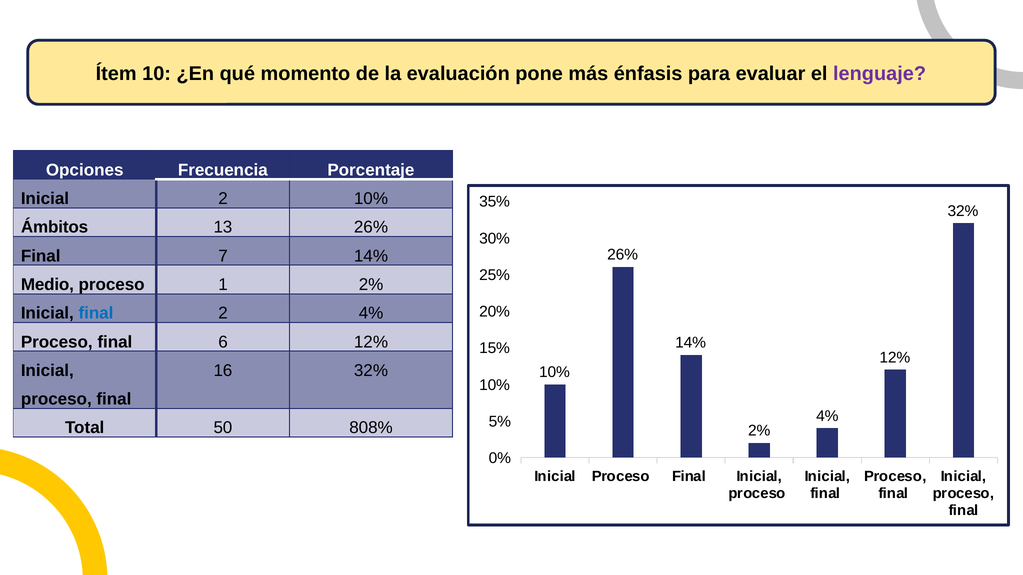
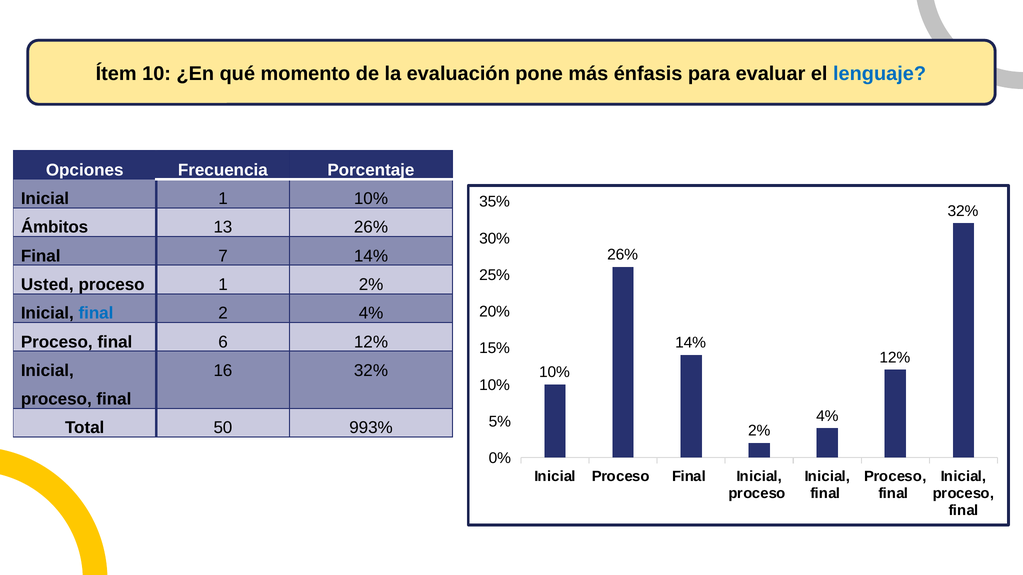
lenguaje colour: purple -> blue (880, 74)
Inicial 2: 2 -> 1 (223, 199)
Medio: Medio -> Usted (47, 285)
808%: 808% -> 993% (371, 428)
